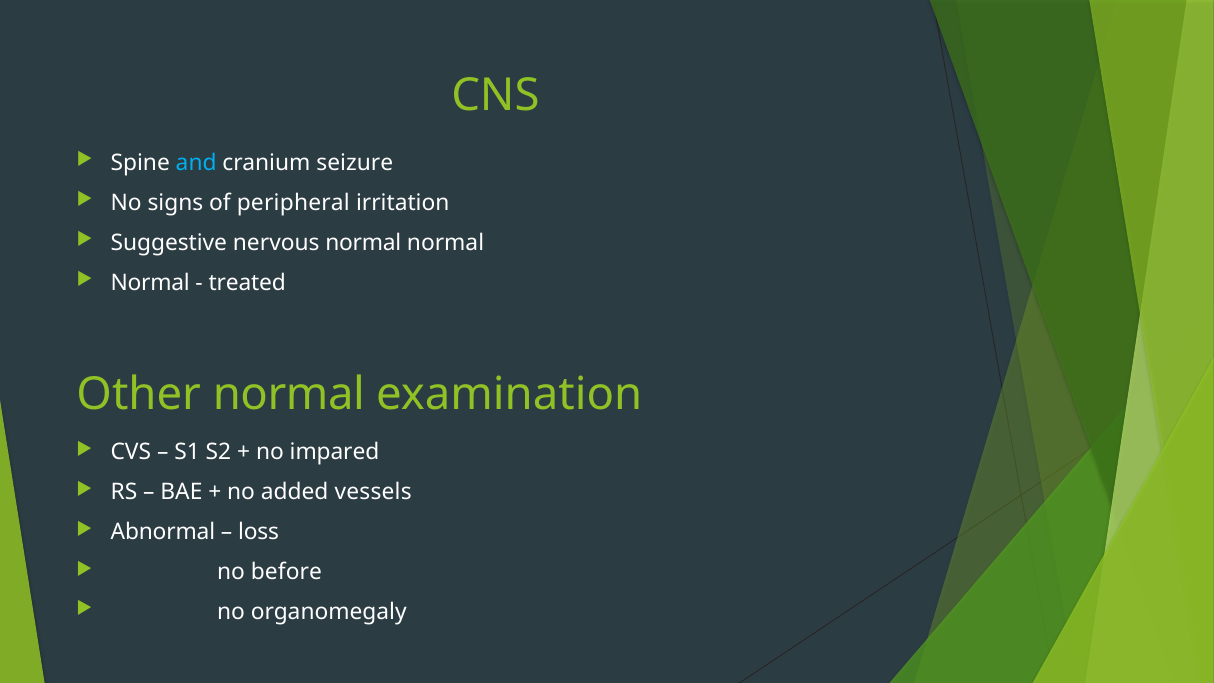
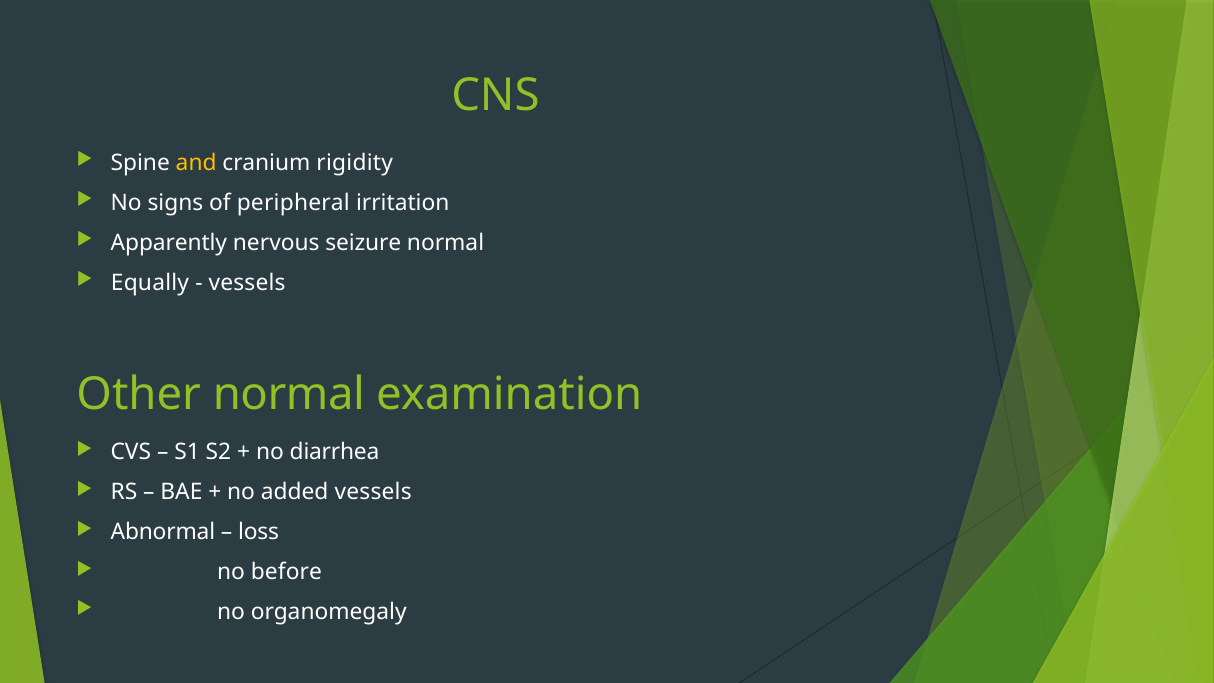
and colour: light blue -> yellow (196, 163)
seizure: seizure -> rigidity (355, 163)
Suggestive: Suggestive -> Apparently (169, 243)
nervous normal: normal -> seizure (363, 243)
Normal: Normal -> Equally (150, 283)
treated: treated -> vessels (247, 283)
impared: impared -> diarrhea (335, 452)
